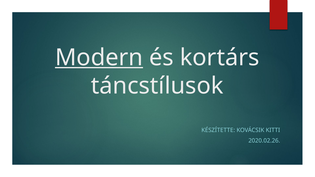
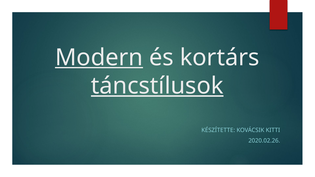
táncstílusok underline: none -> present (157, 86)
